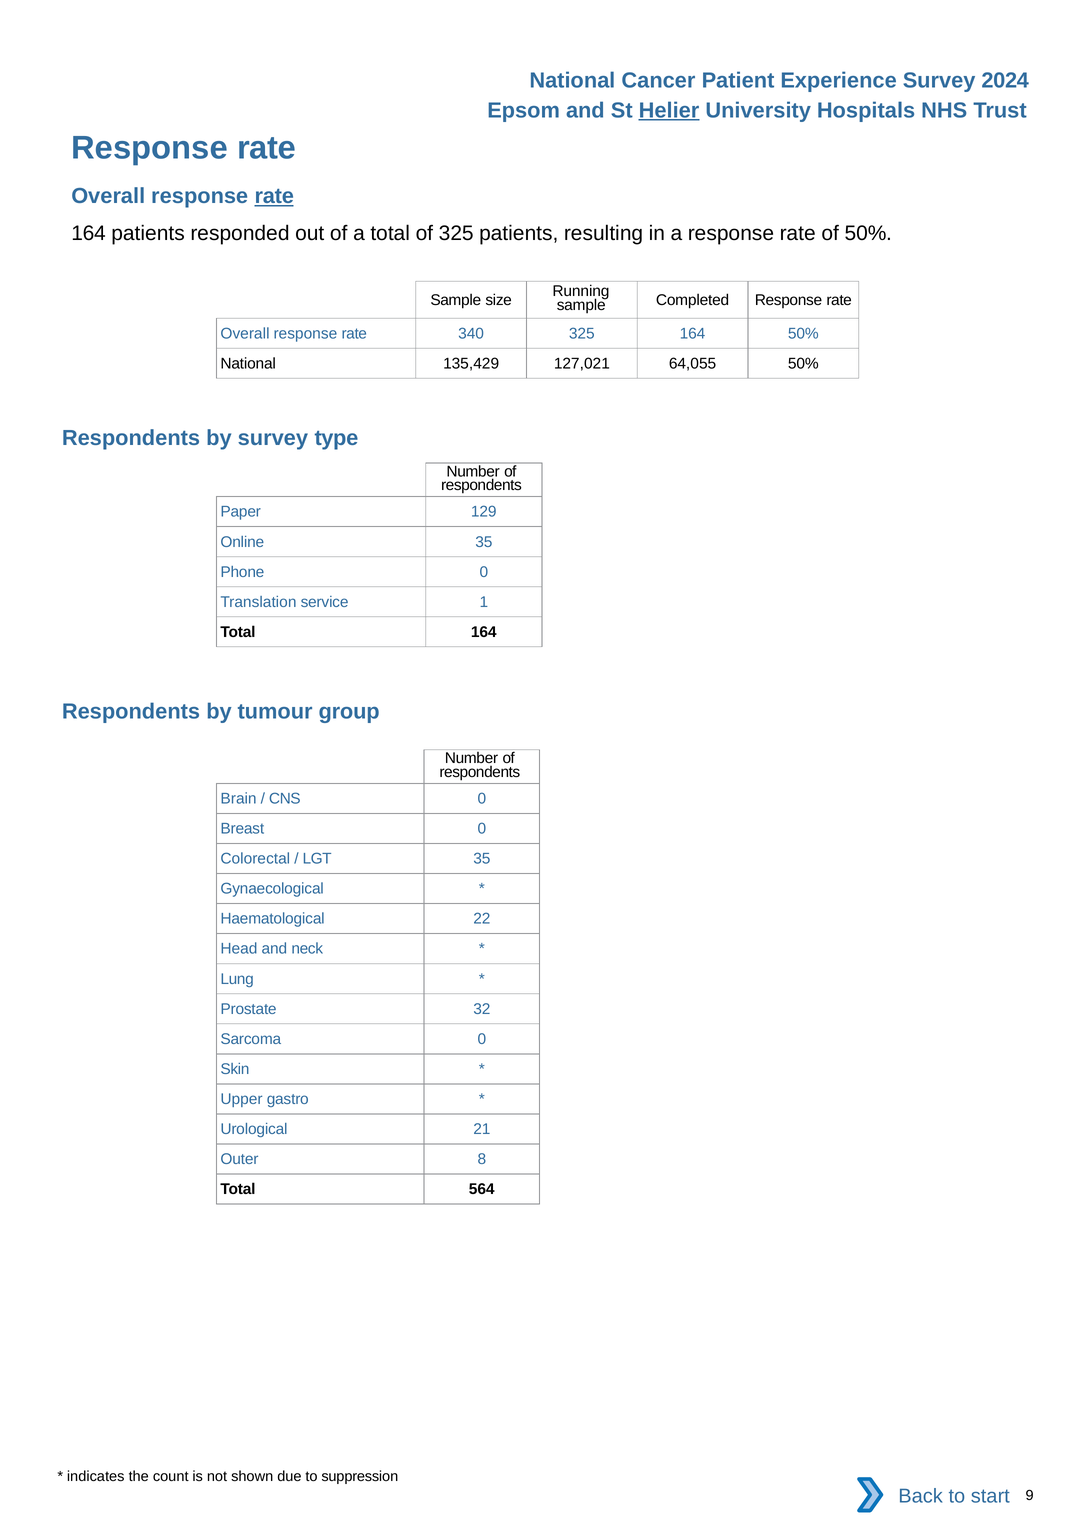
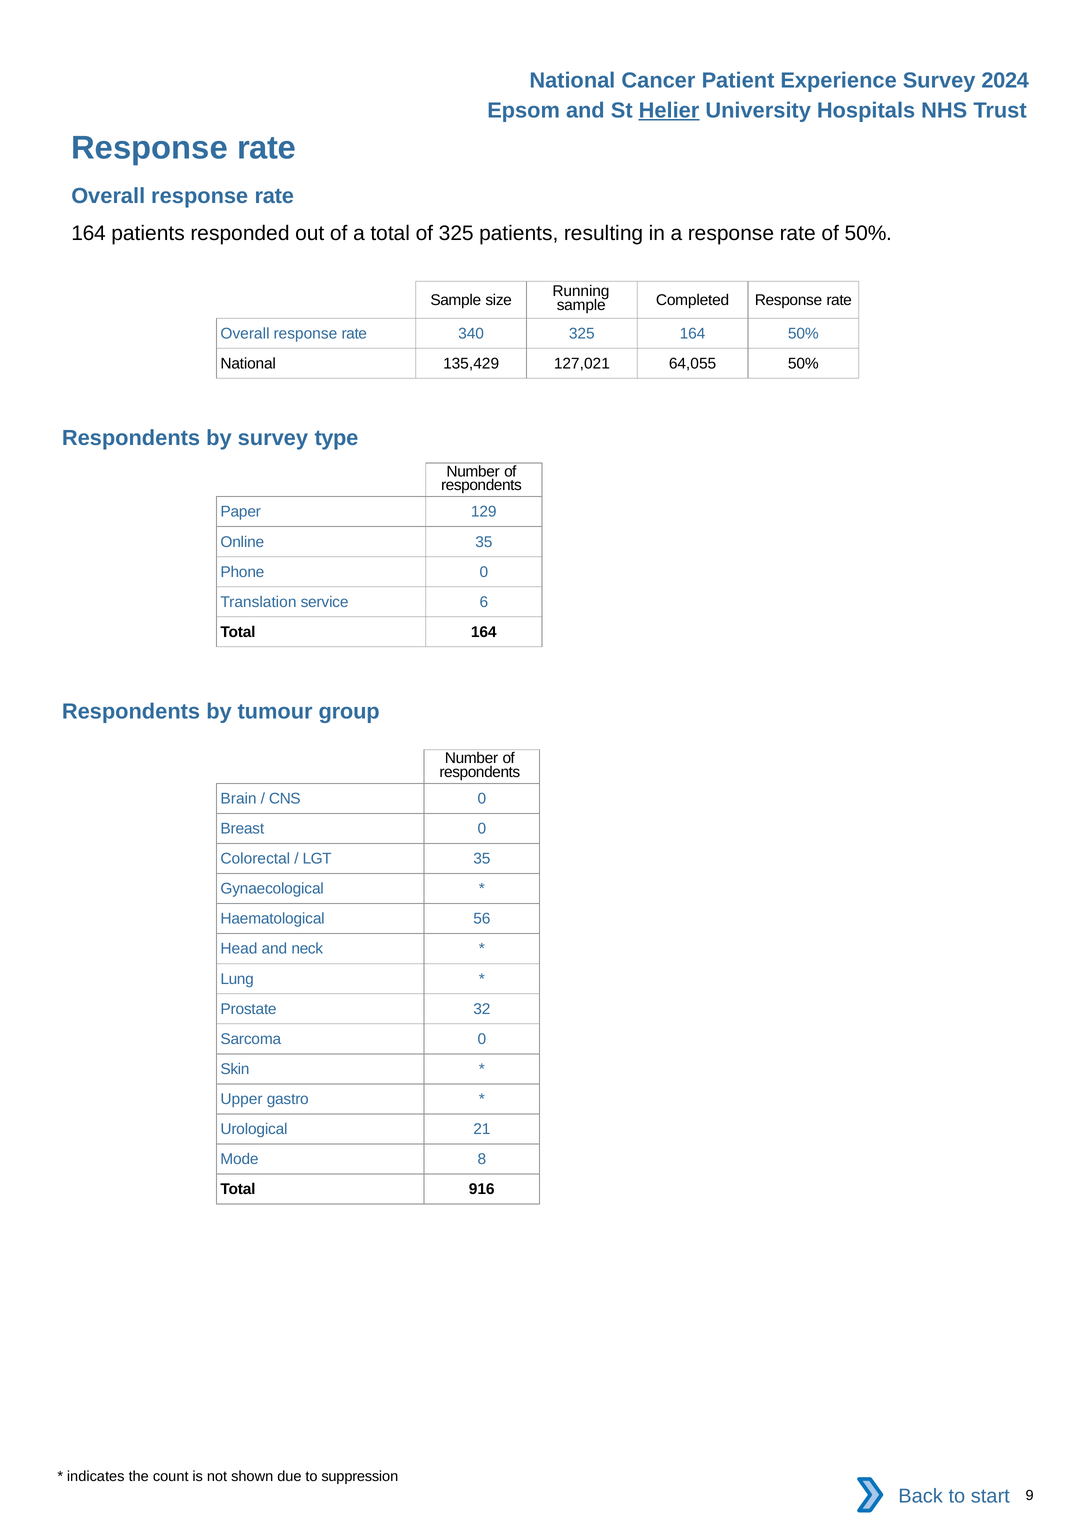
rate underline: present -> none (274, 196)
1: 1 -> 6 (484, 602)
22: 22 -> 56 (482, 919)
Outer: Outer -> Mode (239, 1159)
564: 564 -> 916 (482, 1189)
